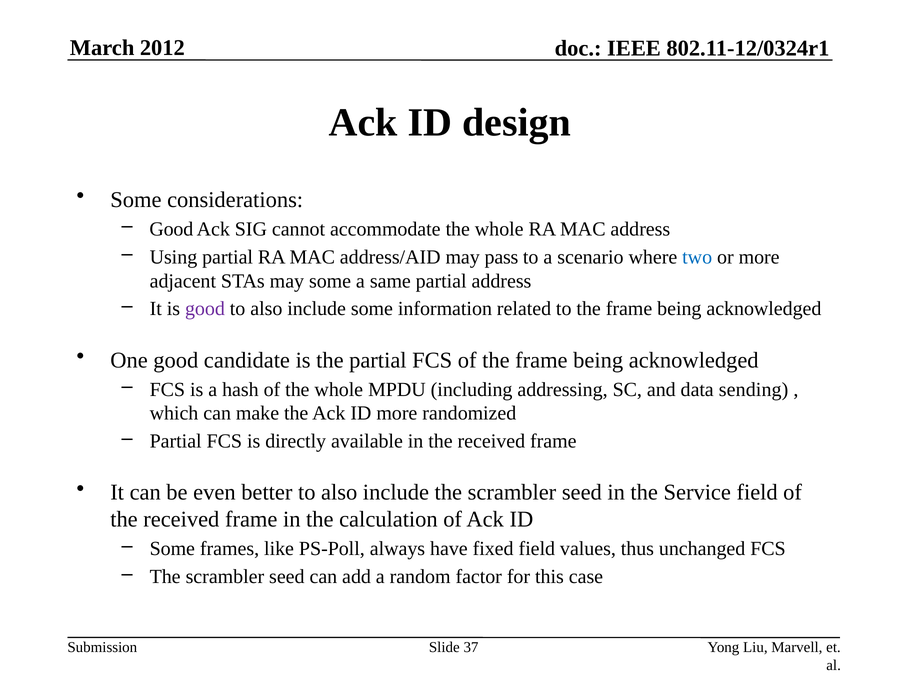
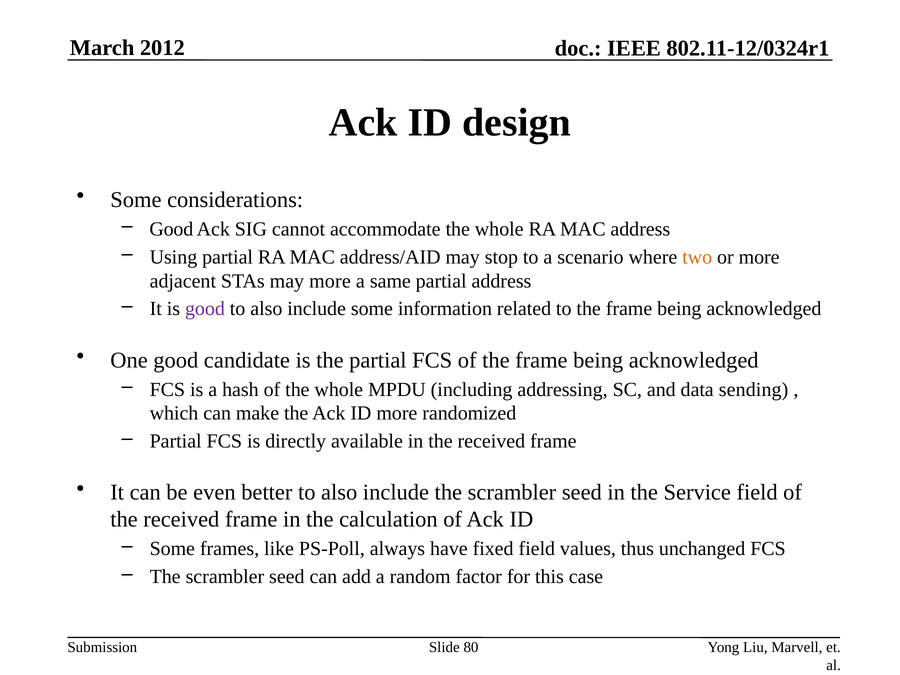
pass: pass -> stop (501, 257)
two colour: blue -> orange (697, 257)
may some: some -> more (330, 281)
37: 37 -> 80 (471, 647)
